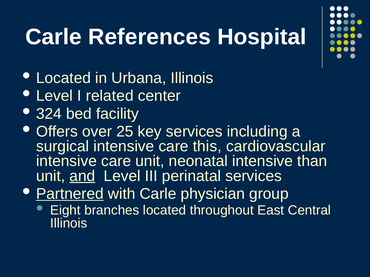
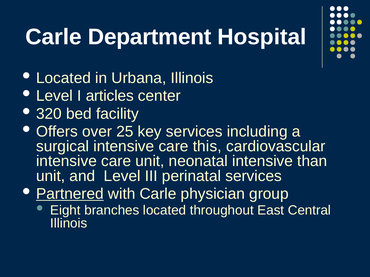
References: References -> Department (150, 37)
related: related -> articles (110, 96)
324: 324 -> 320 (49, 114)
and underline: present -> none (82, 176)
